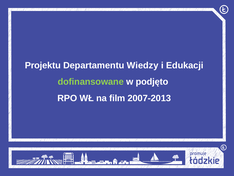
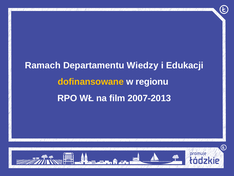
Projektu: Projektu -> Ramach (43, 65)
dofinansowane colour: light green -> yellow (91, 82)
podjęto: podjęto -> regionu (152, 82)
